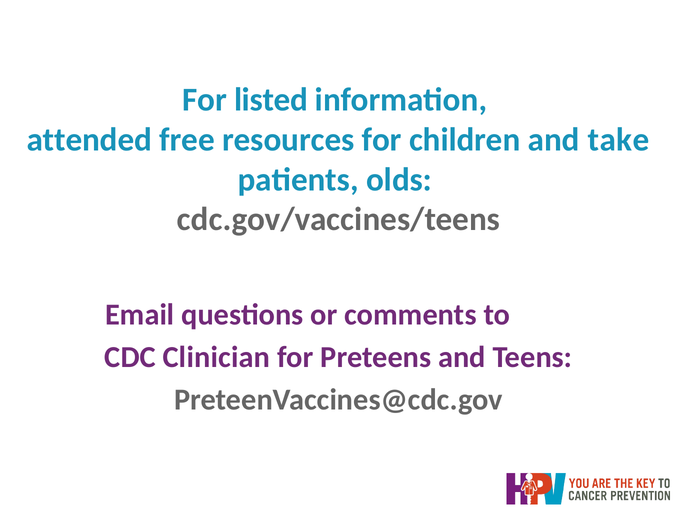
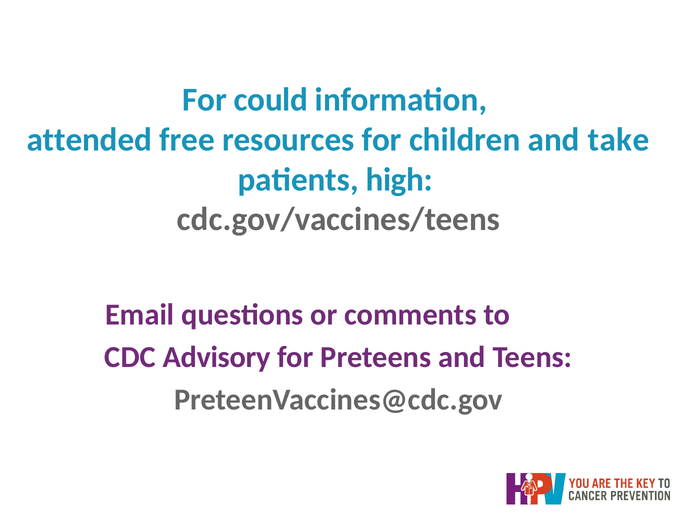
listed: listed -> could (271, 100)
olds: olds -> high (399, 179)
Clinician: Clinician -> Advisory (217, 357)
